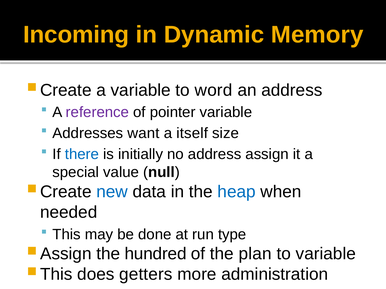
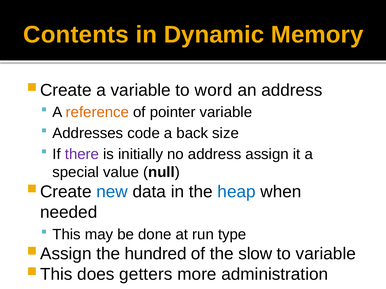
Incoming: Incoming -> Contents (76, 35)
reference colour: purple -> orange (97, 112)
want: want -> code (144, 133)
itself: itself -> back (192, 133)
there colour: blue -> purple (82, 155)
plan: plan -> slow (255, 254)
